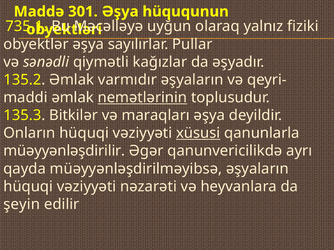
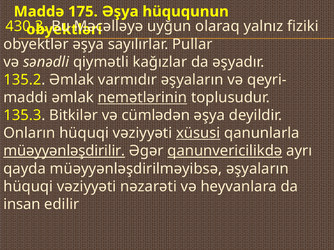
301: 301 -> 175 (83, 12)
735.1: 735.1 -> 430.3 (26, 26)
maraqları: maraqları -> cümlədən (156, 115)
müəyyənləşdirilir underline: none -> present (64, 151)
qanunvericilikdə underline: none -> present (225, 151)
şeyin: şeyin -> insan (22, 205)
